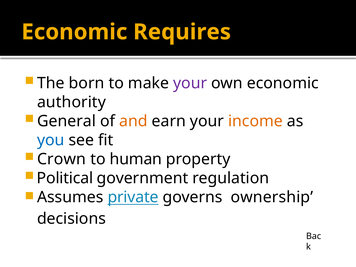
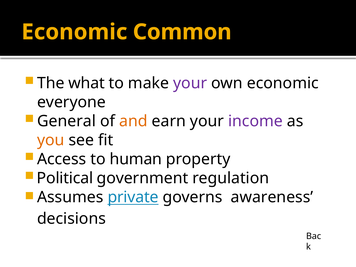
Requires: Requires -> Common (182, 32)
born: born -> what (87, 83)
authority: authority -> everyone (71, 102)
income colour: orange -> purple (255, 121)
you colour: blue -> orange (51, 140)
Crown: Crown -> Access (62, 159)
ownership: ownership -> awareness (272, 197)
